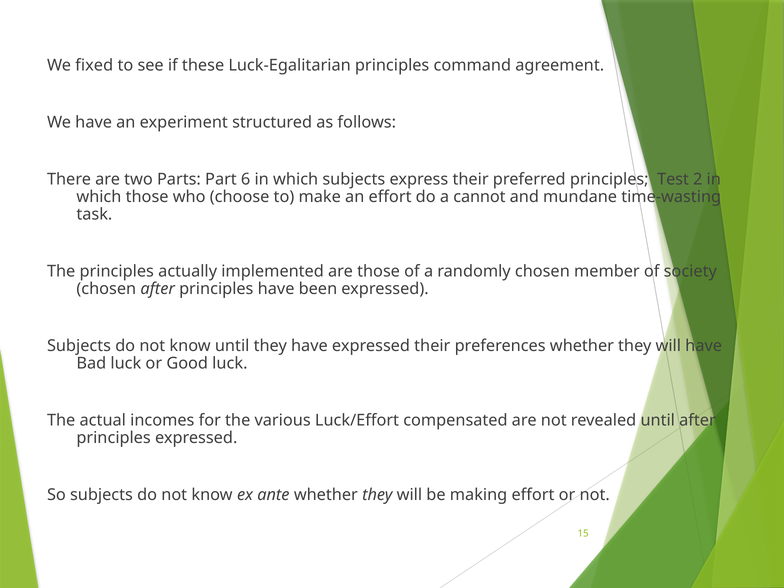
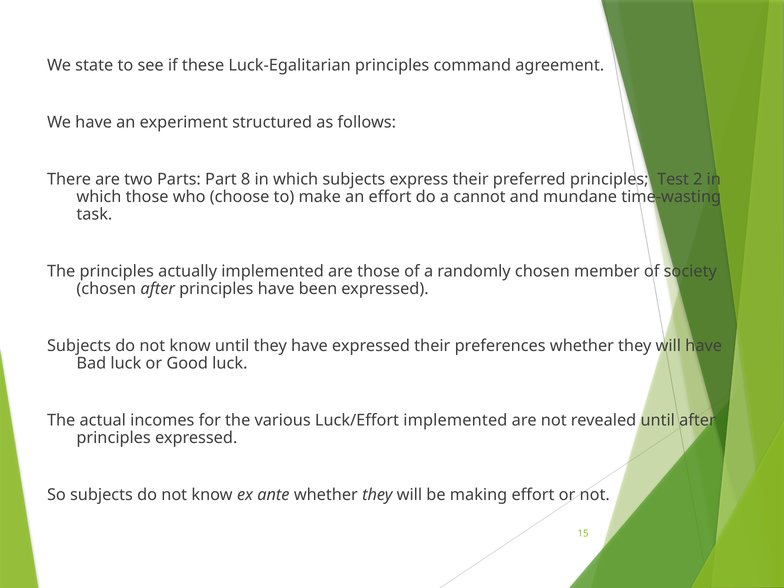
fixed: fixed -> state (94, 66)
6: 6 -> 8 (246, 179)
Luck/Effort compensated: compensated -> implemented (455, 420)
